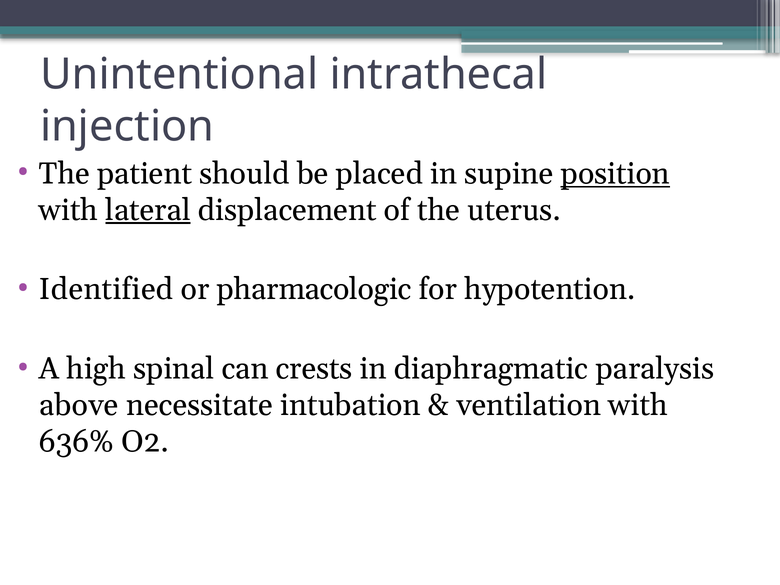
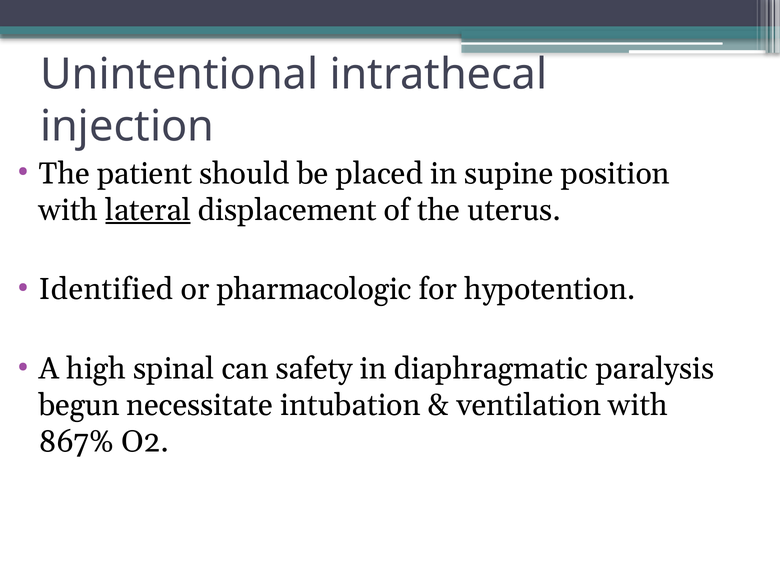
position underline: present -> none (615, 174)
crests: crests -> safety (314, 369)
above: above -> begun (79, 405)
636%: 636% -> 867% (76, 442)
